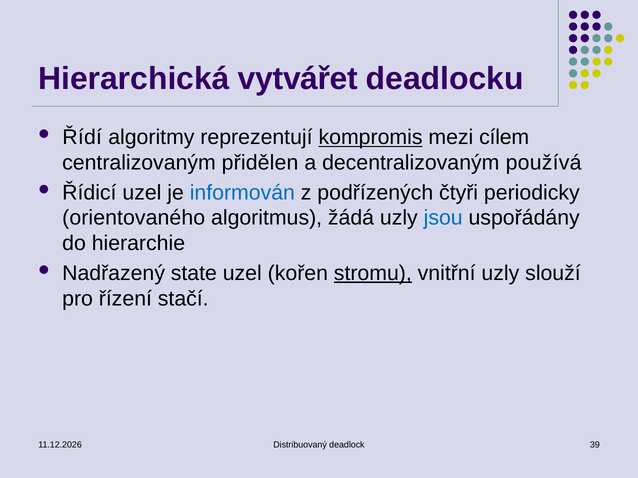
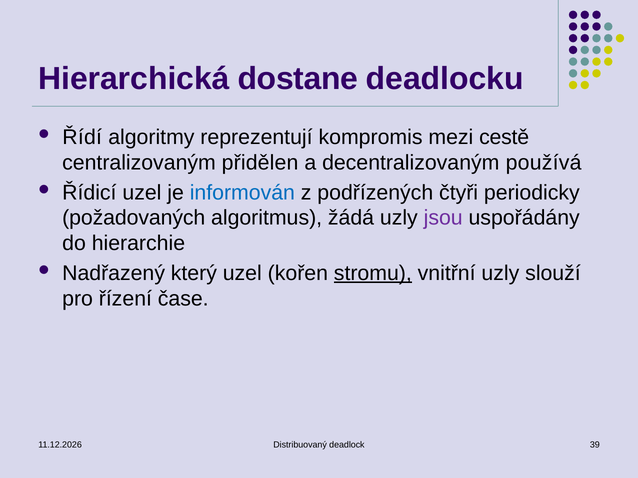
vytvářet: vytvářet -> dostane (298, 79)
kompromis underline: present -> none (371, 137)
cílem: cílem -> cestě (504, 137)
orientovaného: orientovaného -> požadovaných (134, 218)
jsou colour: blue -> purple (443, 218)
state: state -> který (194, 273)
stačí: stačí -> čase (183, 299)
